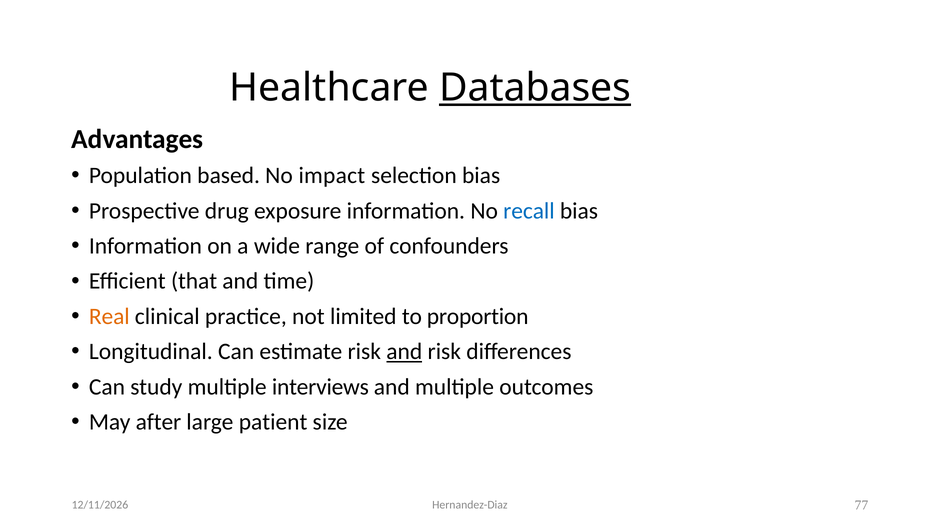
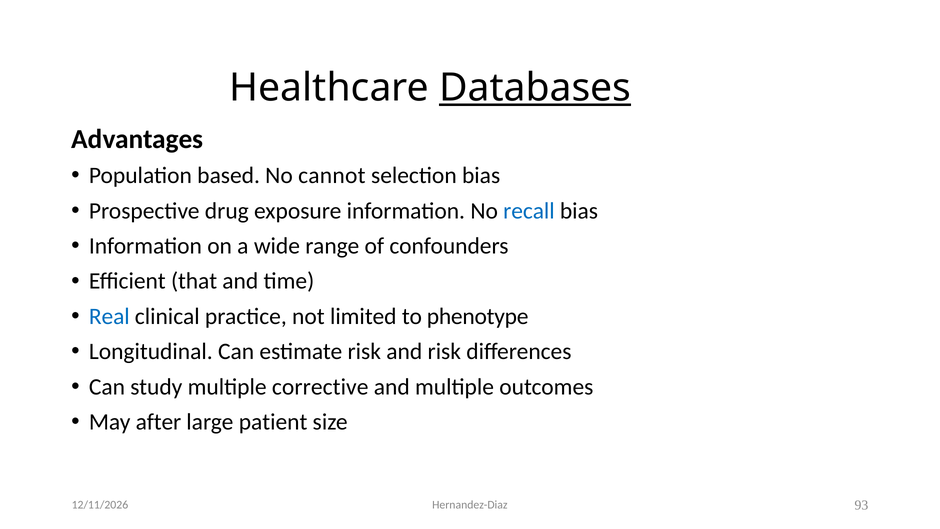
impact: impact -> cannot (332, 176)
Real colour: orange -> blue (109, 316)
proportion: proportion -> phenotype (478, 316)
and underline: present -> none (404, 351)
interviews: interviews -> corrective (320, 387)
77: 77 -> 93 (861, 505)
